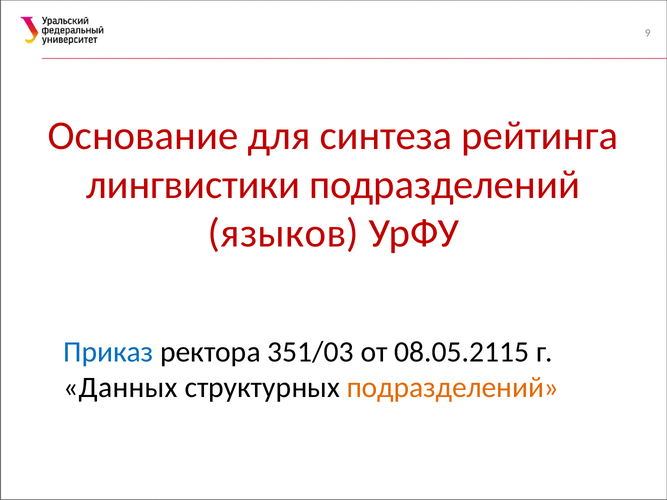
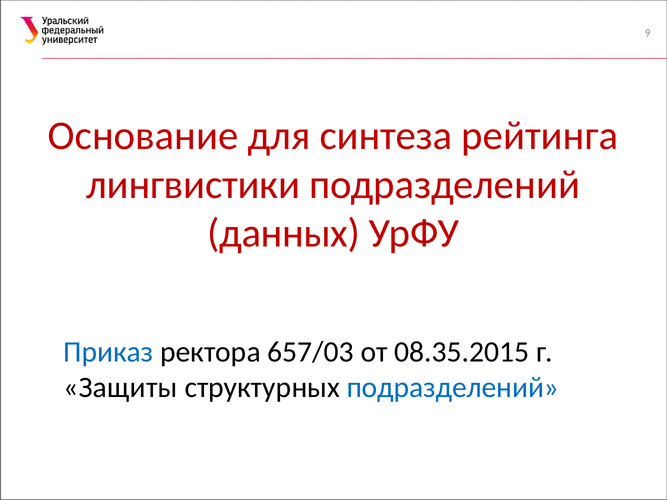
языков: языков -> данных (284, 234)
351/03: 351/03 -> 657/03 (311, 352)
08.05.2115: 08.05.2115 -> 08.35.2015 (462, 352)
Данных: Данных -> Защиты (120, 388)
подразделений colour: orange -> blue (453, 388)
